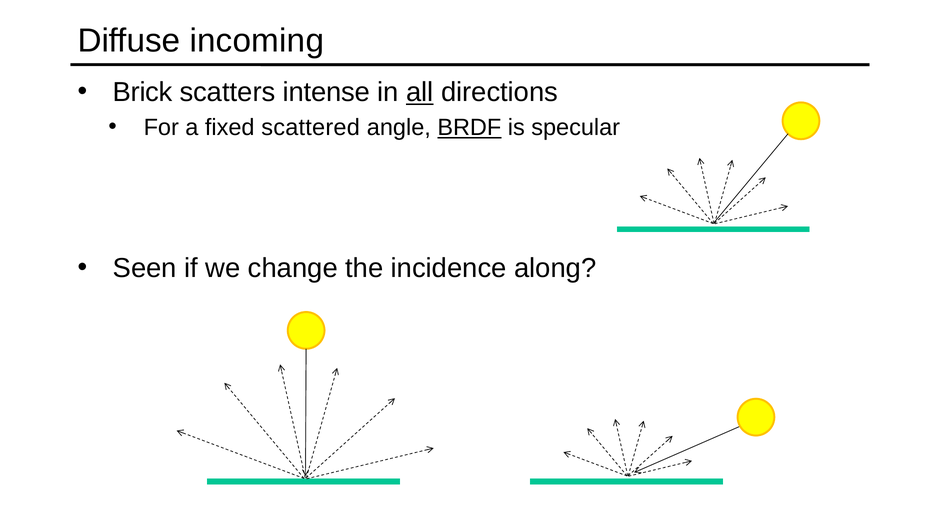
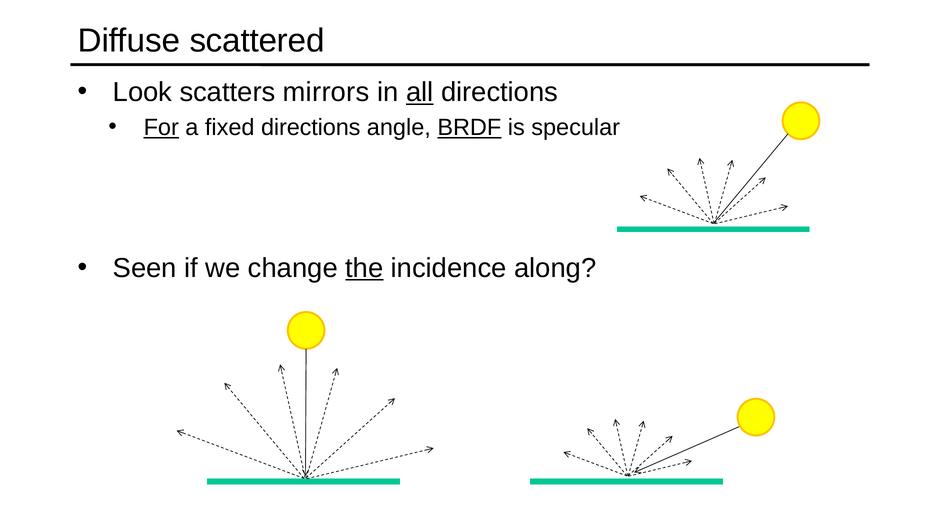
incoming: incoming -> scattered (257, 41)
Brick: Brick -> Look (142, 92)
intense: intense -> mirrors (326, 92)
For underline: none -> present (161, 127)
fixed scattered: scattered -> directions (311, 127)
the underline: none -> present (364, 268)
